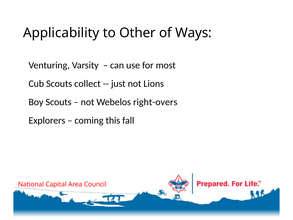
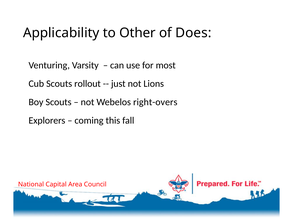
Ways: Ways -> Does (193, 33)
collect: collect -> rollout (88, 84)
